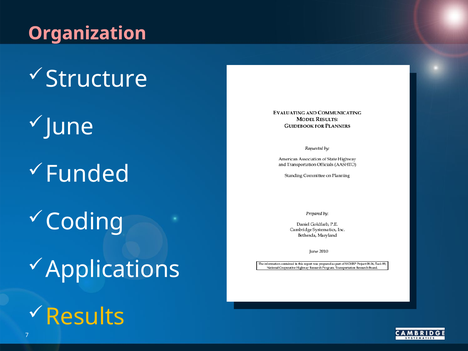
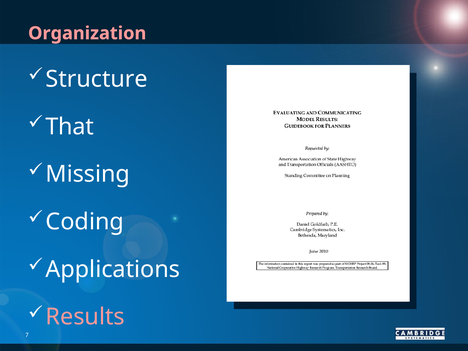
June: June -> That (70, 127)
Funded: Funded -> Missing (88, 174)
Results colour: yellow -> pink (85, 317)
